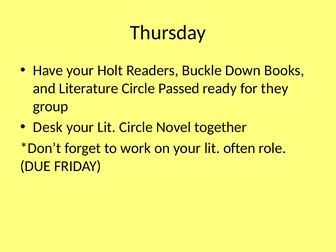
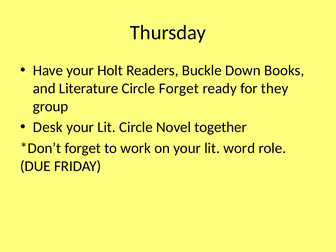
Circle Passed: Passed -> Forget (179, 88)
often: often -> word (239, 148)
